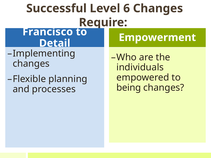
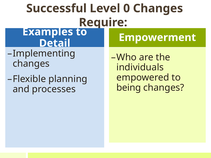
6: 6 -> 0 (127, 8)
Francisco: Francisco -> Examples (48, 32)
